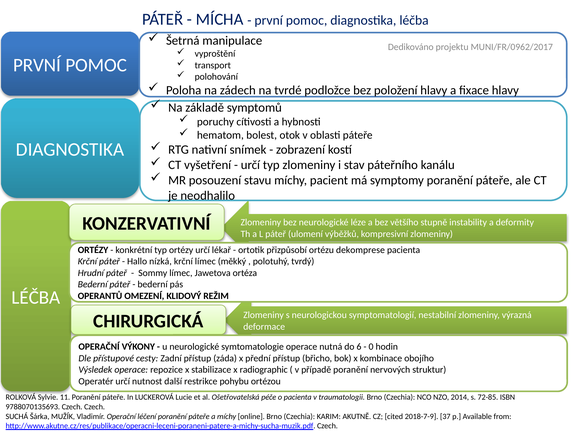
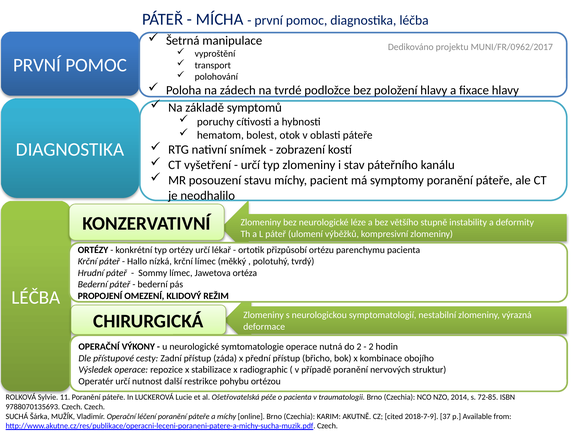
dekomprese: dekomprese -> parenchymu (360, 250)
OPERANTŮ: OPERANTŮ -> PROPOJENÍ (100, 296)
do 6: 6 -> 2 (359, 346)
0: 0 -> 2 (371, 346)
